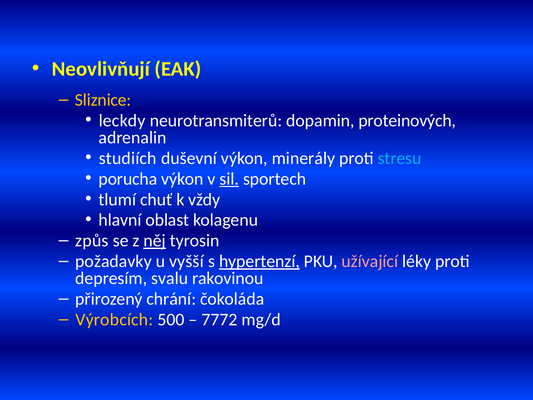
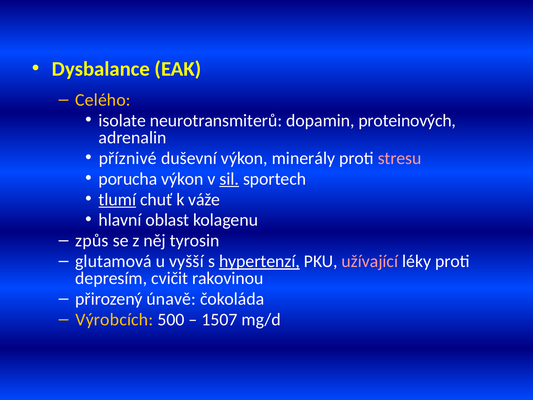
Neovlivňují: Neovlivňují -> Dysbalance (101, 69)
Sliznice: Sliznice -> Celého (103, 100)
leckdy: leckdy -> isolate (122, 120)
studiích: studiích -> příznivé (128, 158)
stresu colour: light blue -> pink (400, 158)
tlumí underline: none -> present (117, 199)
vždy: vždy -> váže (204, 199)
něj underline: present -> none (155, 241)
požadavky: požadavky -> glutamová (114, 261)
svalu: svalu -> cvičit (170, 278)
chrání: chrání -> únavě (171, 299)
7772: 7772 -> 1507 (219, 319)
